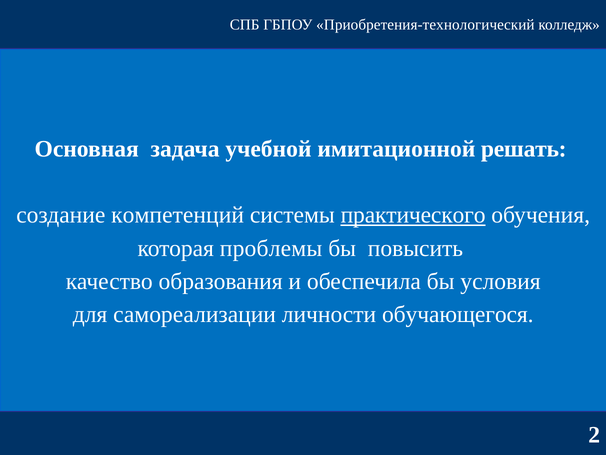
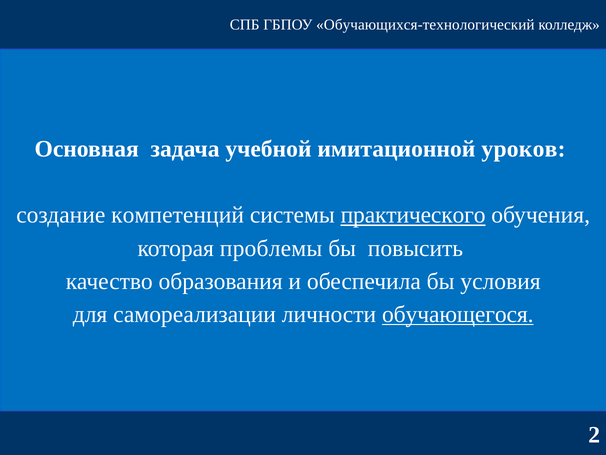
Приобретения-технологический: Приобретения-технологический -> Обучающихся-технологический (425, 25)
решать: решать -> уроков (523, 149)
обучающегося underline: none -> present (458, 314)
